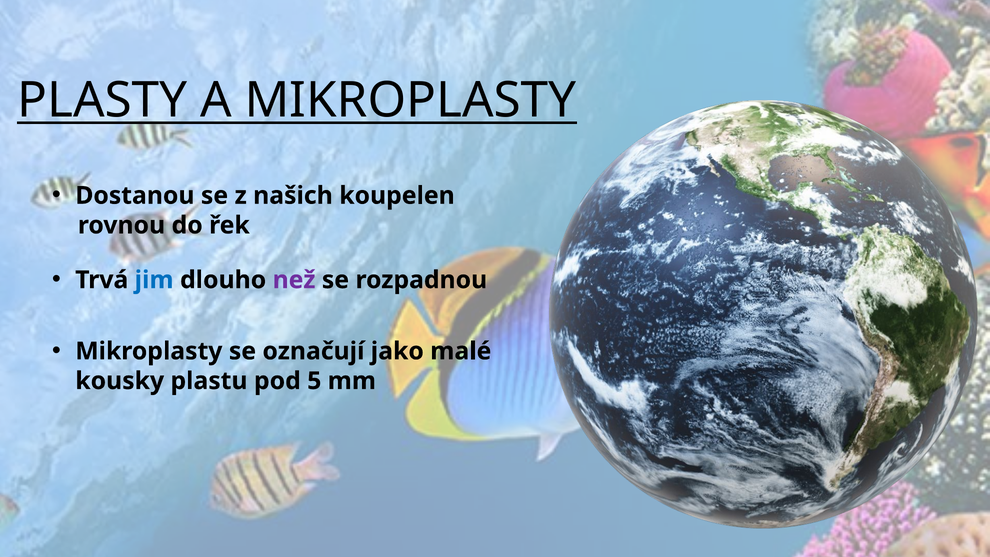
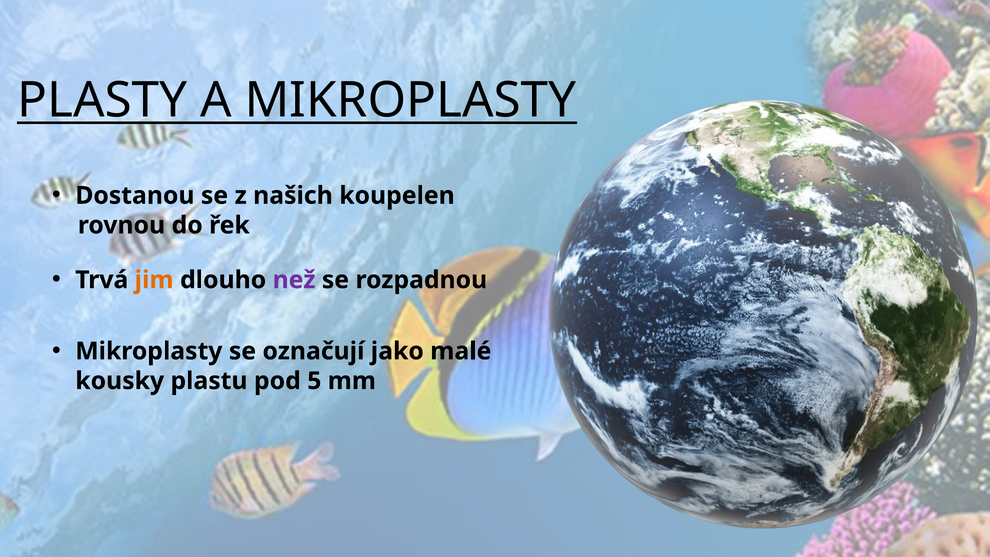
jim colour: blue -> orange (154, 280)
